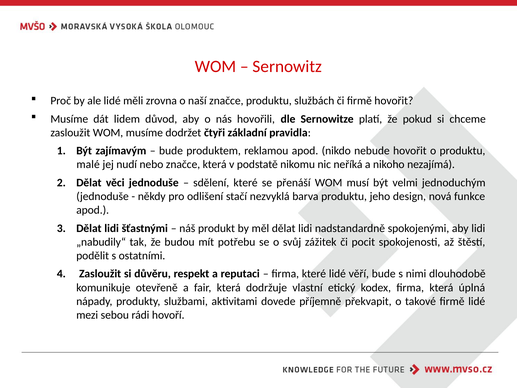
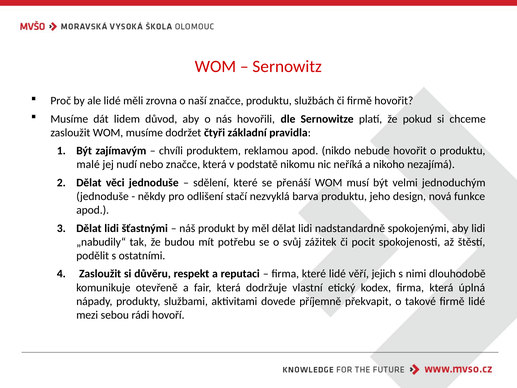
bude: bude -> chvíli (171, 151)
věří bude: bude -> jejich (384, 274)
